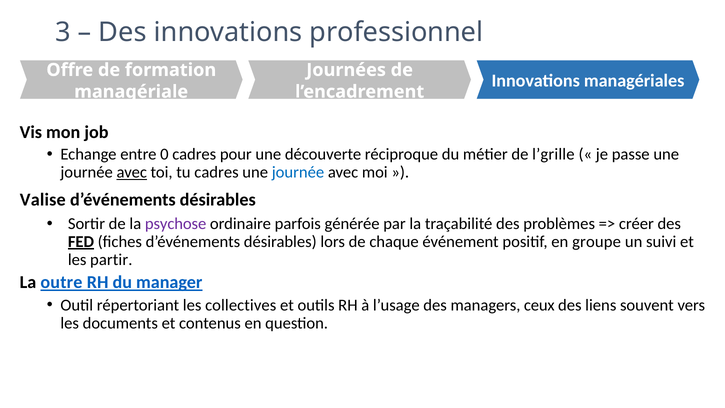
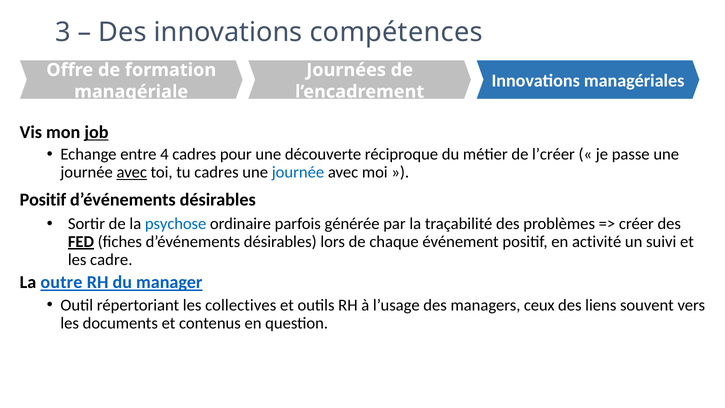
professionnel: professionnel -> compétences (396, 32)
job underline: none -> present (96, 132)
0: 0 -> 4 (164, 154)
l’grille: l’grille -> l’créer (553, 154)
Valise: Valise -> Positif (43, 200)
psychose colour: purple -> blue (176, 224)
groupe: groupe -> activité (597, 242)
partir: partir -> cadre (111, 260)
